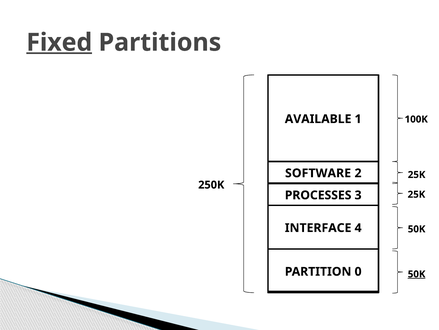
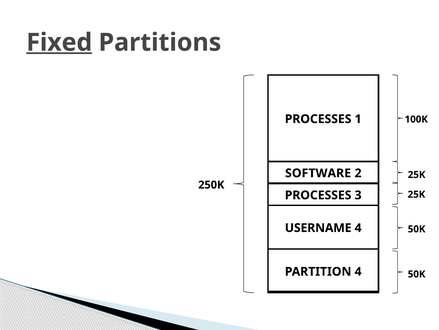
AVAILABLE: AVAILABLE -> PROCESSES (318, 119)
INTERFACE: INTERFACE -> USERNAME (318, 227)
PARTITION 0: 0 -> 4 (358, 271)
50K underline: present -> none (417, 274)
